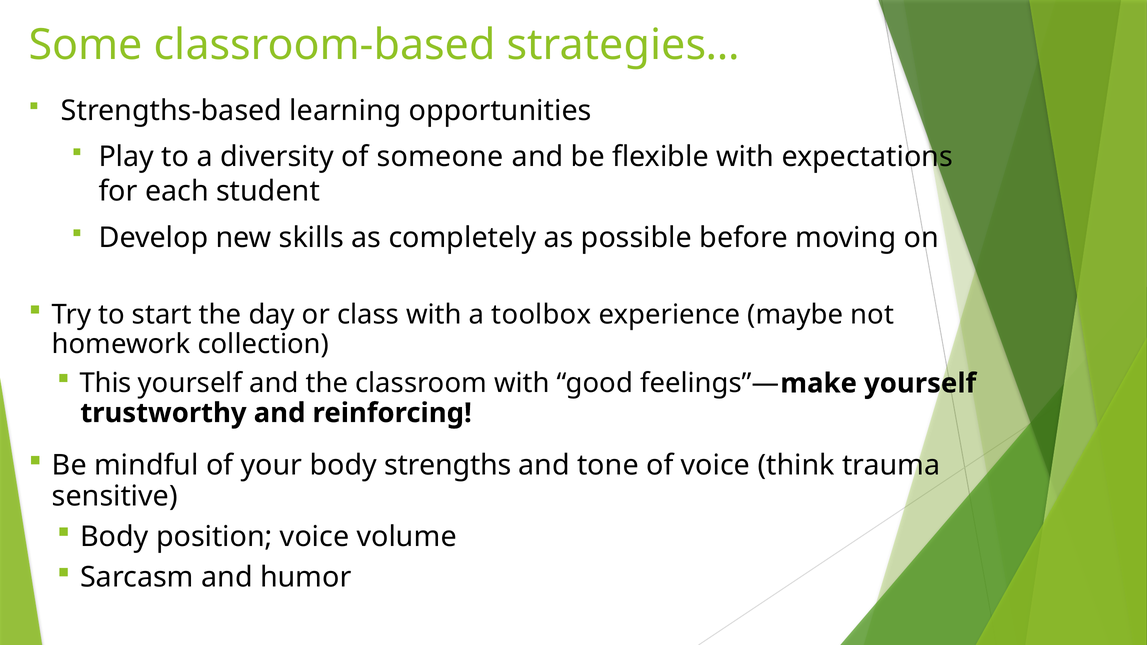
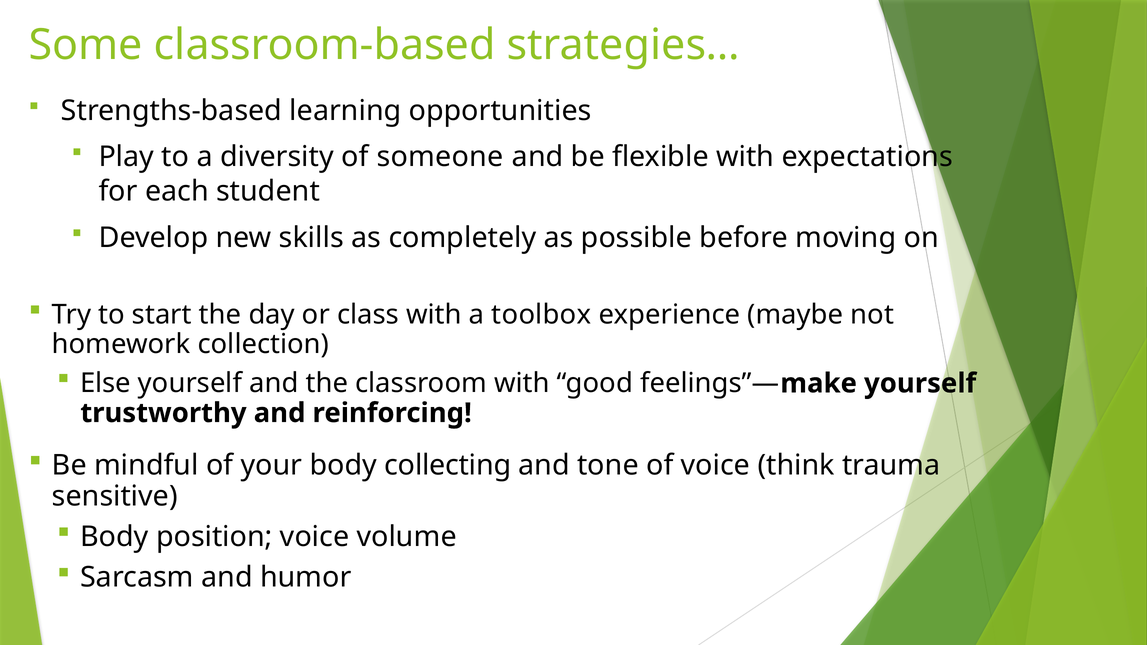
This: This -> Else (106, 383)
strengths: strengths -> collecting (448, 466)
